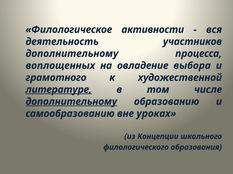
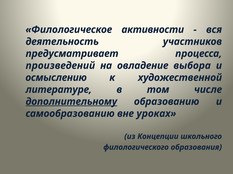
дополнительному: дополнительному -> предусматривает (72, 54)
воплощенных: воплощенных -> произведений (60, 66)
грамотного: грамотного -> осмыслению (56, 78)
литературе underline: present -> none (59, 90)
